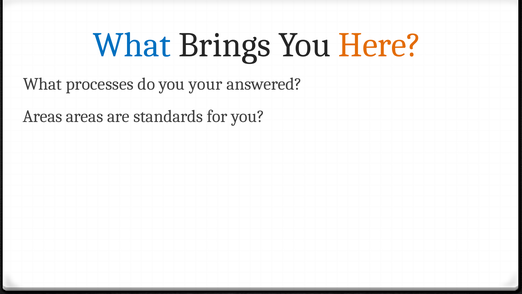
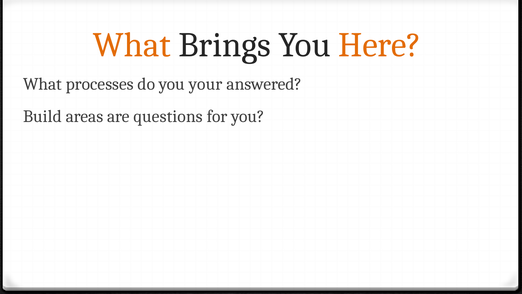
What colour: blue -> orange (132, 45)
Areas: Areas -> Build (42, 116)
standards: standards -> questions (168, 116)
